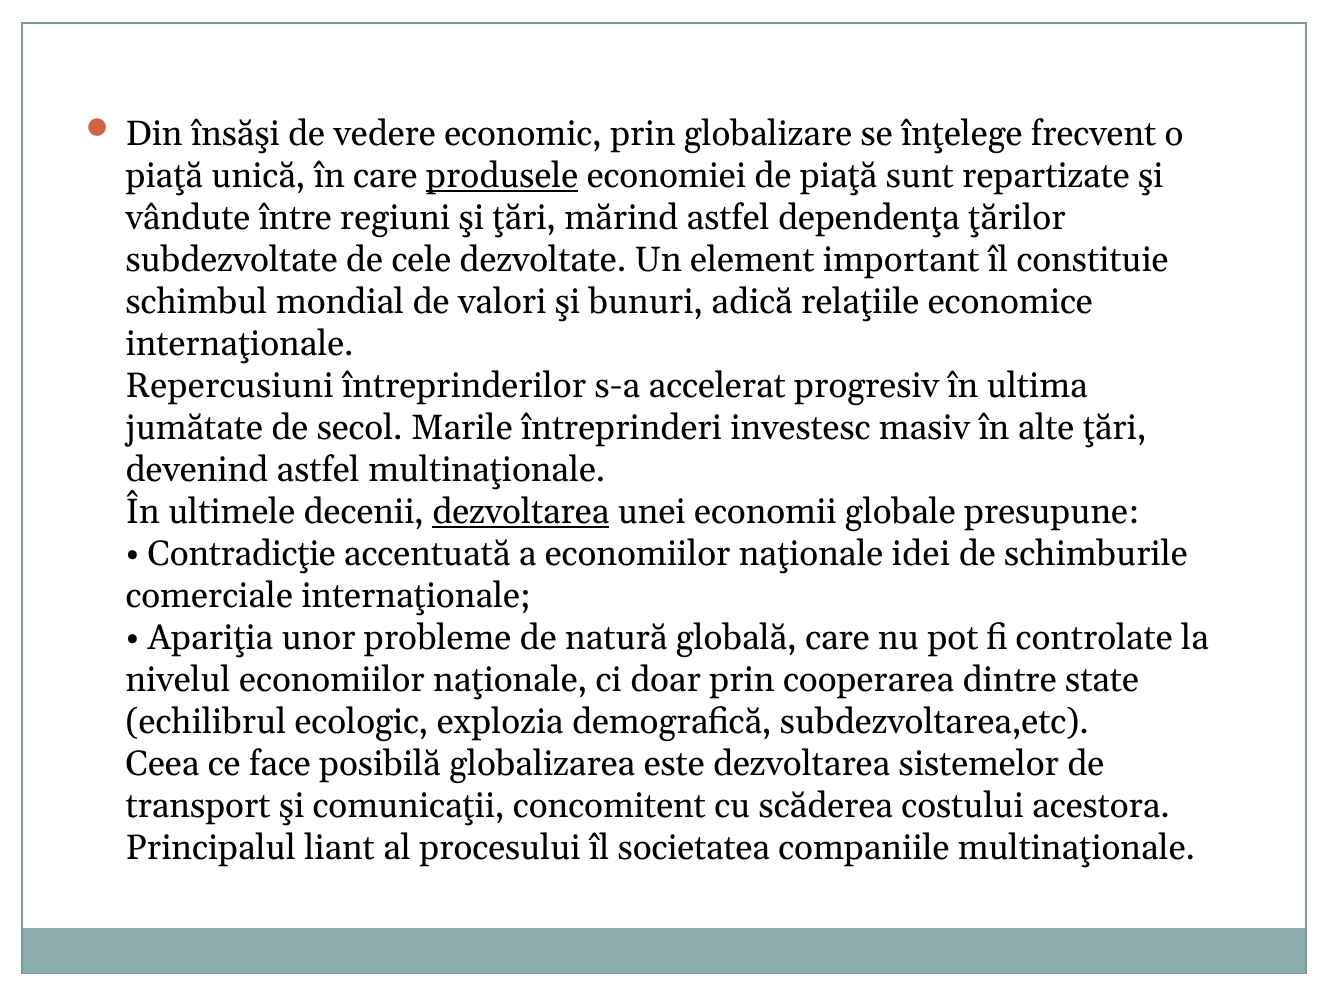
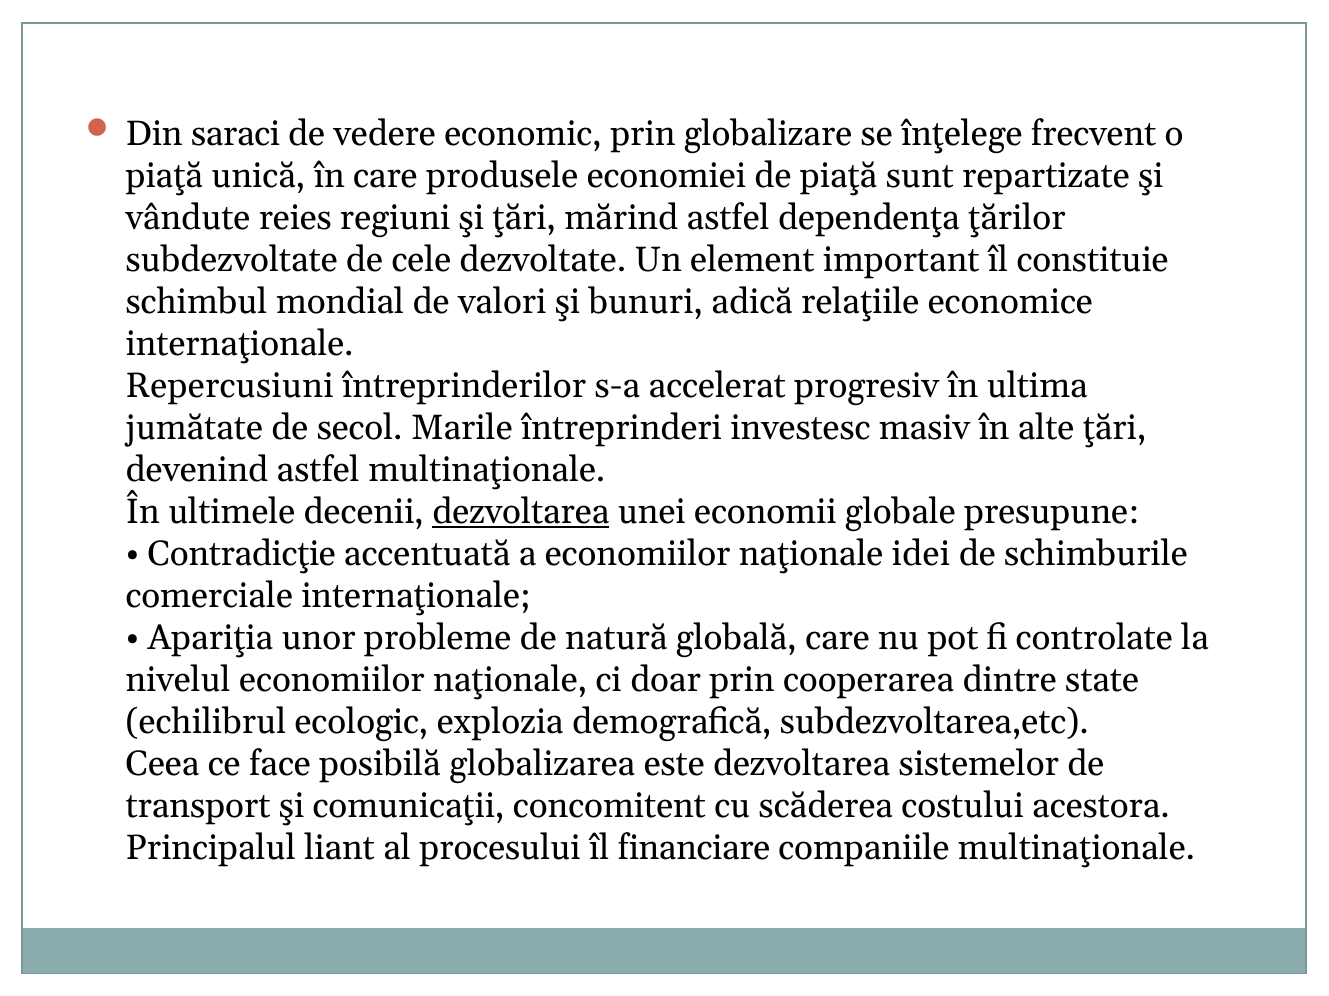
însăşi: însăşi -> saraci (236, 134)
produsele underline: present -> none (502, 176)
între: între -> reies (295, 218)
societatea: societatea -> financiare (694, 849)
